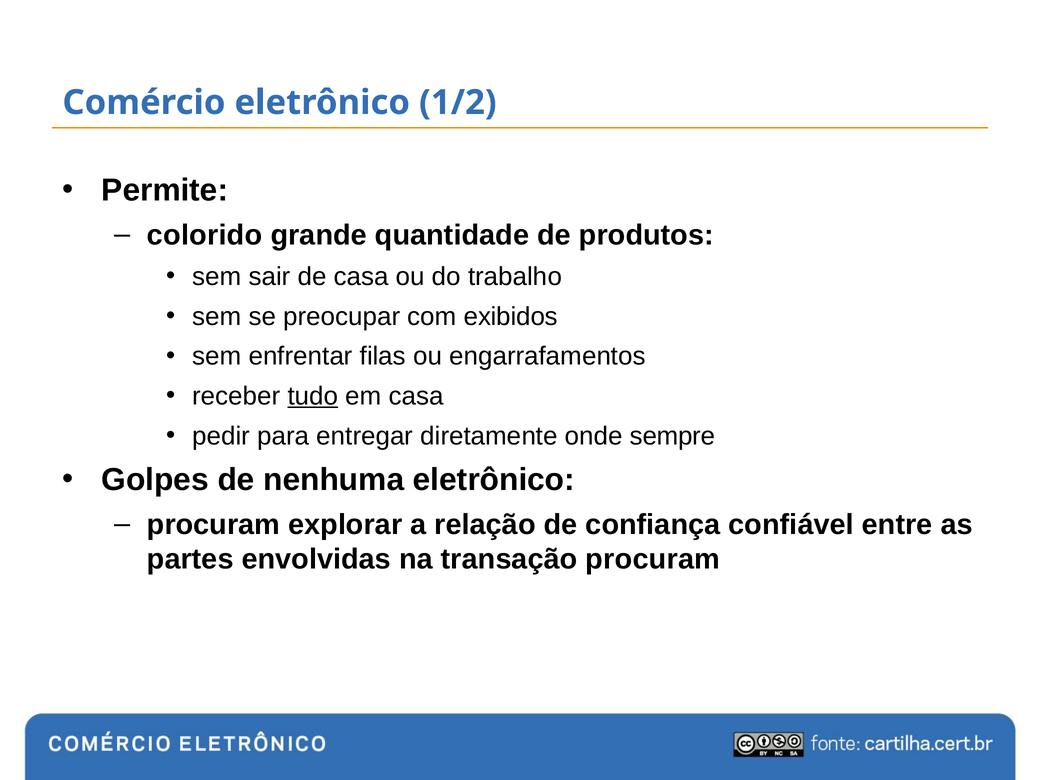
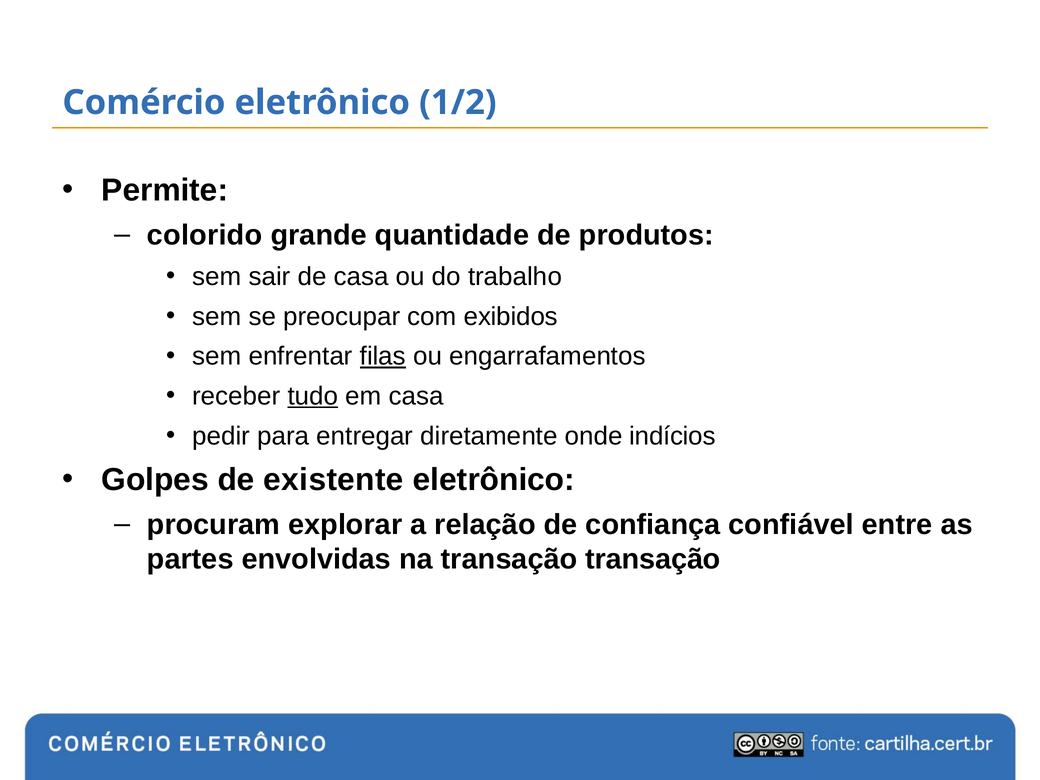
filas underline: none -> present (383, 356)
sempre: sempre -> indícios (673, 436)
nenhuma: nenhuma -> existente (334, 480)
transação procuram: procuram -> transação (653, 559)
